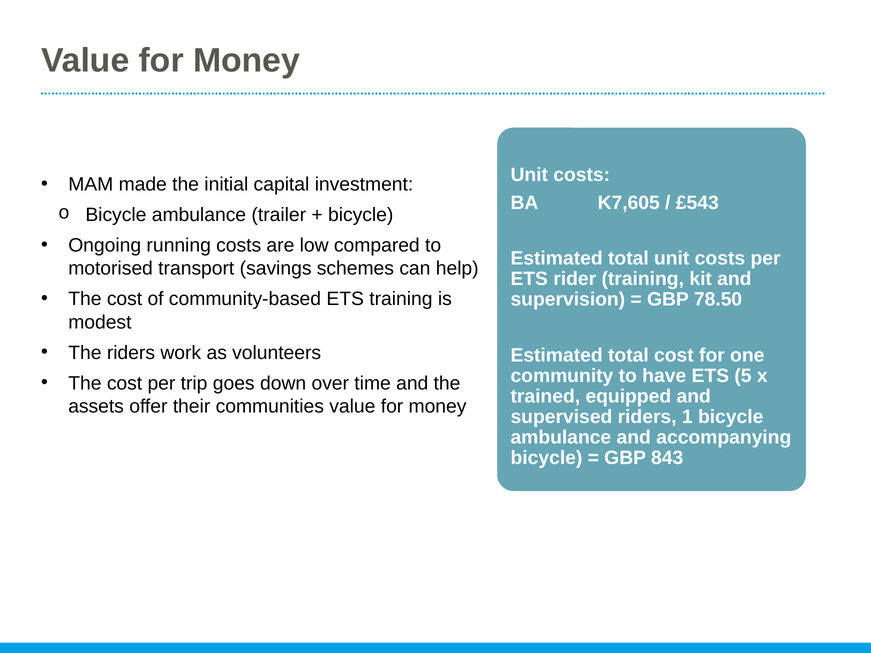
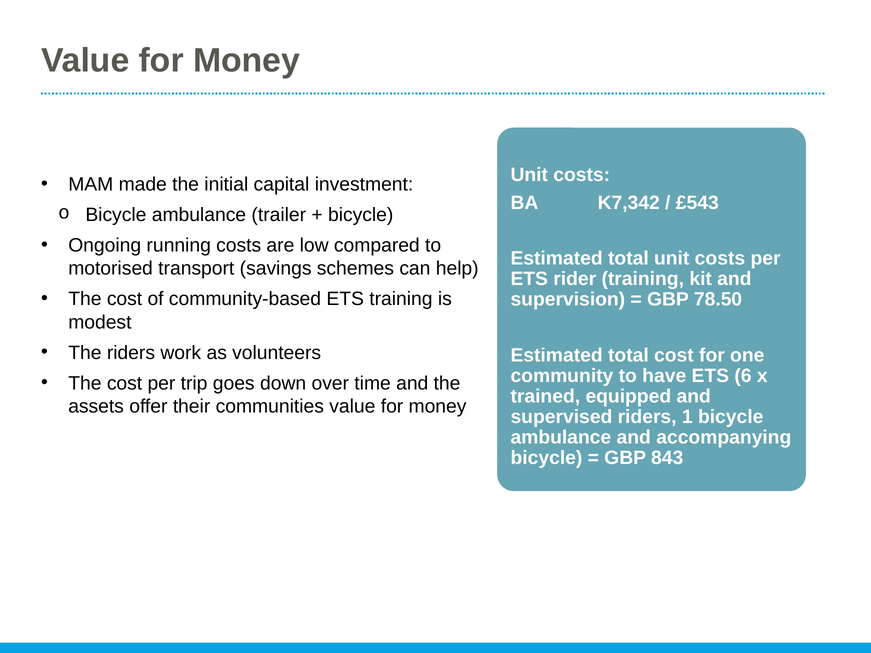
K7,605: K7,605 -> K7,342 (629, 203)
5: 5 -> 6 (743, 376)
